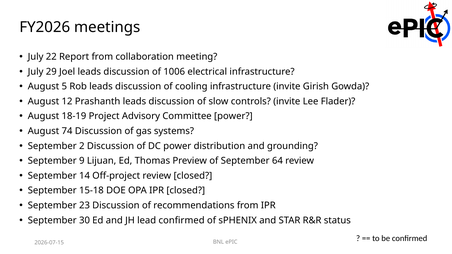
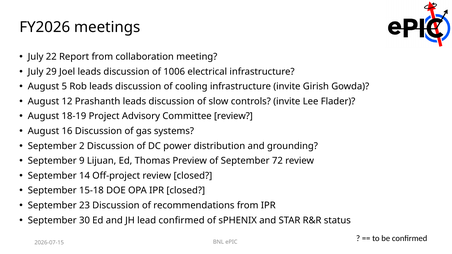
Committee power: power -> review (233, 116)
74: 74 -> 16 (67, 131)
64: 64 -> 72 (277, 161)
